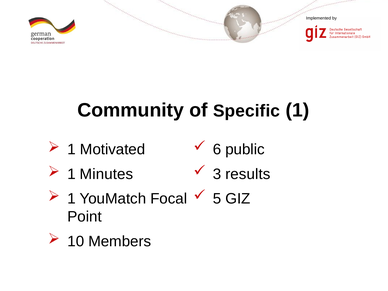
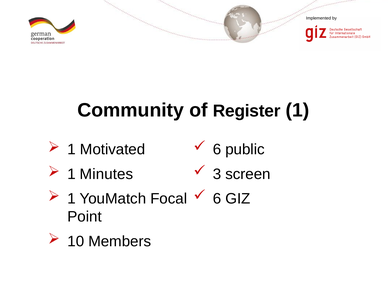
Specific: Specific -> Register (247, 111)
results: results -> screen (248, 174)
5: 5 -> 6 (217, 199)
